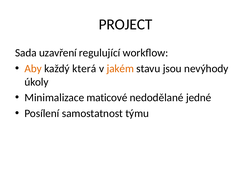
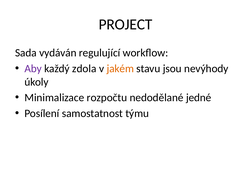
uzavření: uzavření -> vydáván (58, 53)
Aby colour: orange -> purple (33, 68)
která: která -> zdola (84, 68)
maticové: maticové -> rozpočtu (107, 97)
